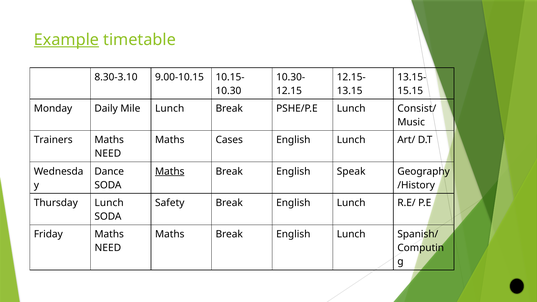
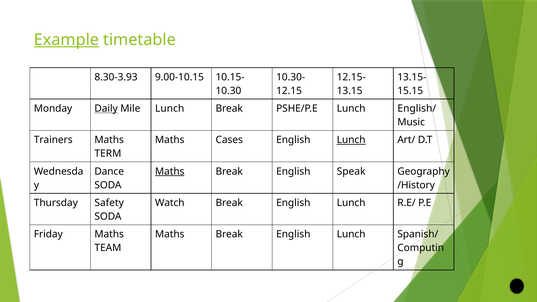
8.30-3.10: 8.30-3.10 -> 8.30-3.93 (116, 77)
Daily underline: none -> present (106, 108)
Consist/: Consist/ -> English/ (417, 108)
Lunch underline: none -> present (351, 140)
NEED: NEED -> TERM (108, 154)
Thursday Lunch: Lunch -> Safety (109, 203)
Safety: Safety -> Watch (170, 203)
NEED: NEED -> TEAM (108, 248)
